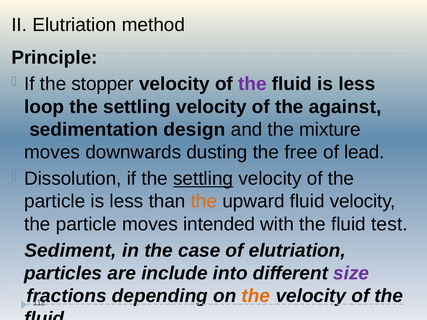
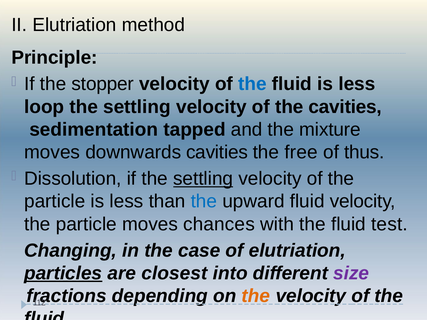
the colour: purple -> blue (252, 84)
the against: against -> cavities (345, 107)
design: design -> tapped (195, 130)
downwards dusting: dusting -> cavities (217, 152)
lead: lead -> thus (364, 152)
the colour: orange -> blue (204, 202)
intended: intended -> chances (219, 224)
Sediment: Sediment -> Changing (71, 251)
particles underline: none -> present (63, 273)
include: include -> closest (174, 273)
